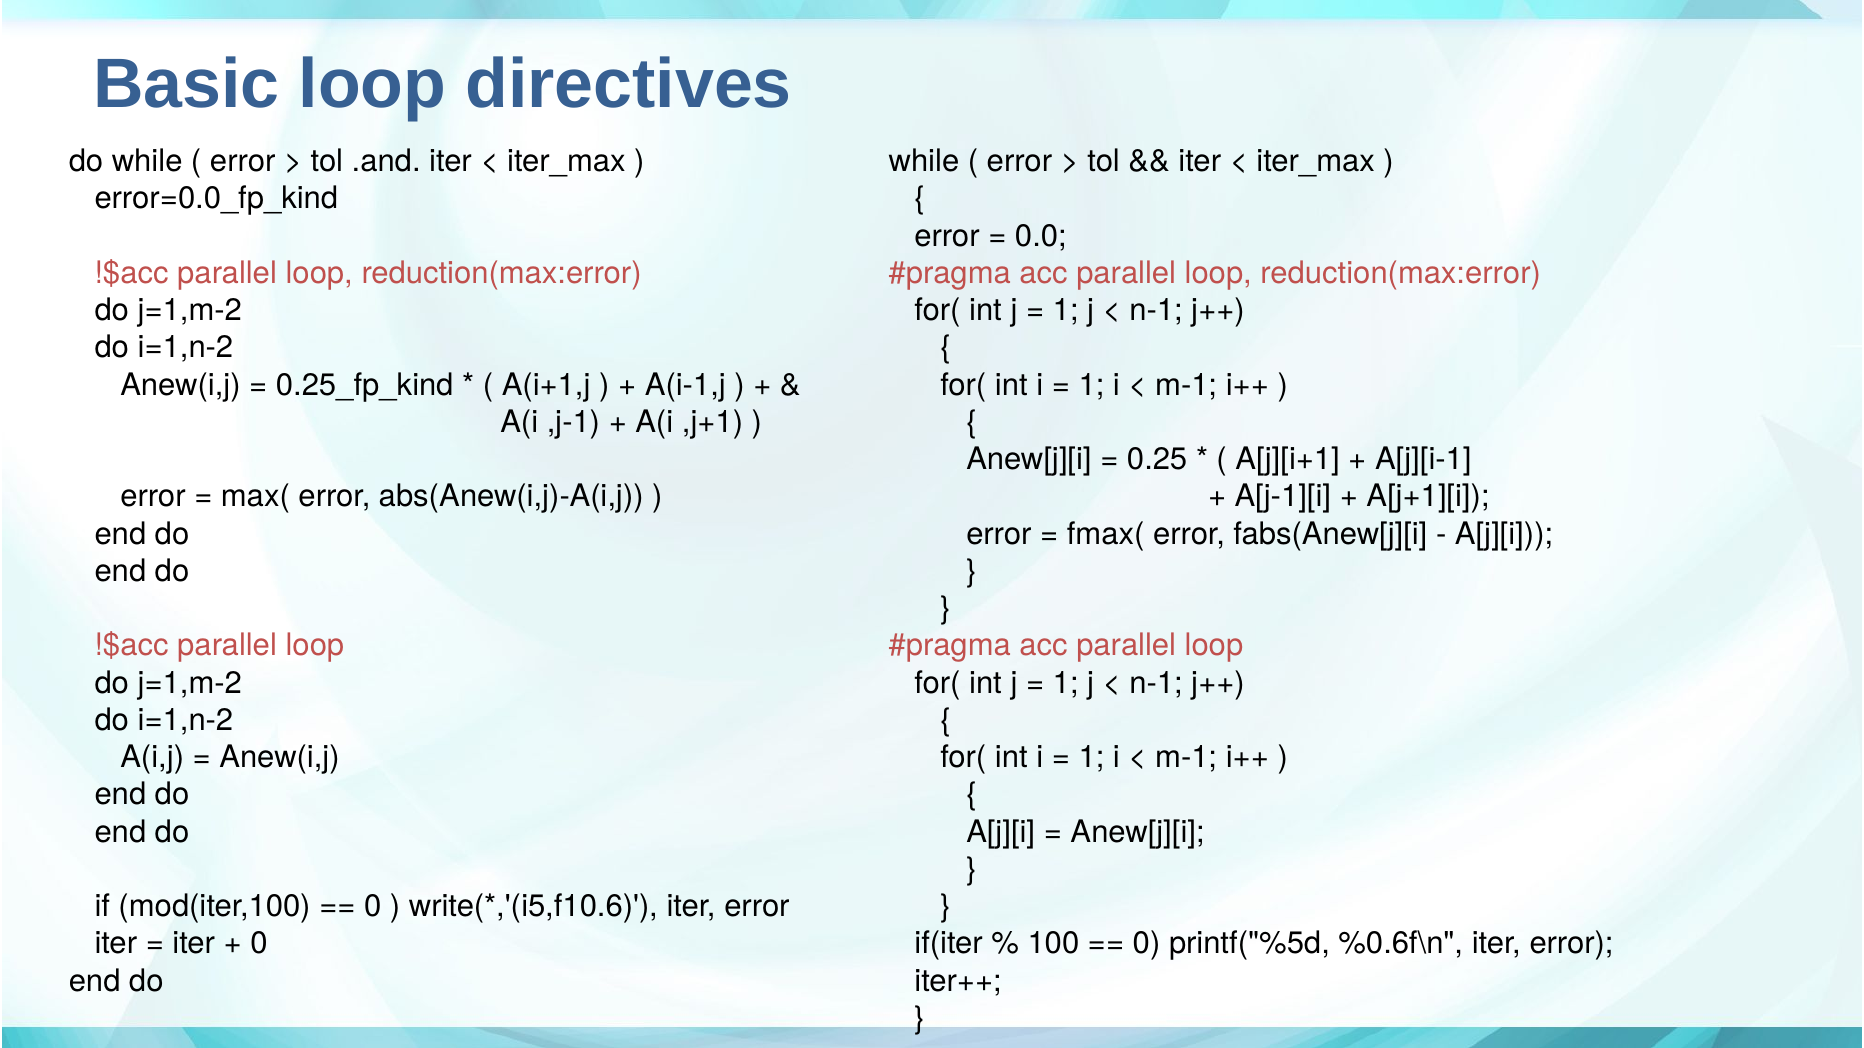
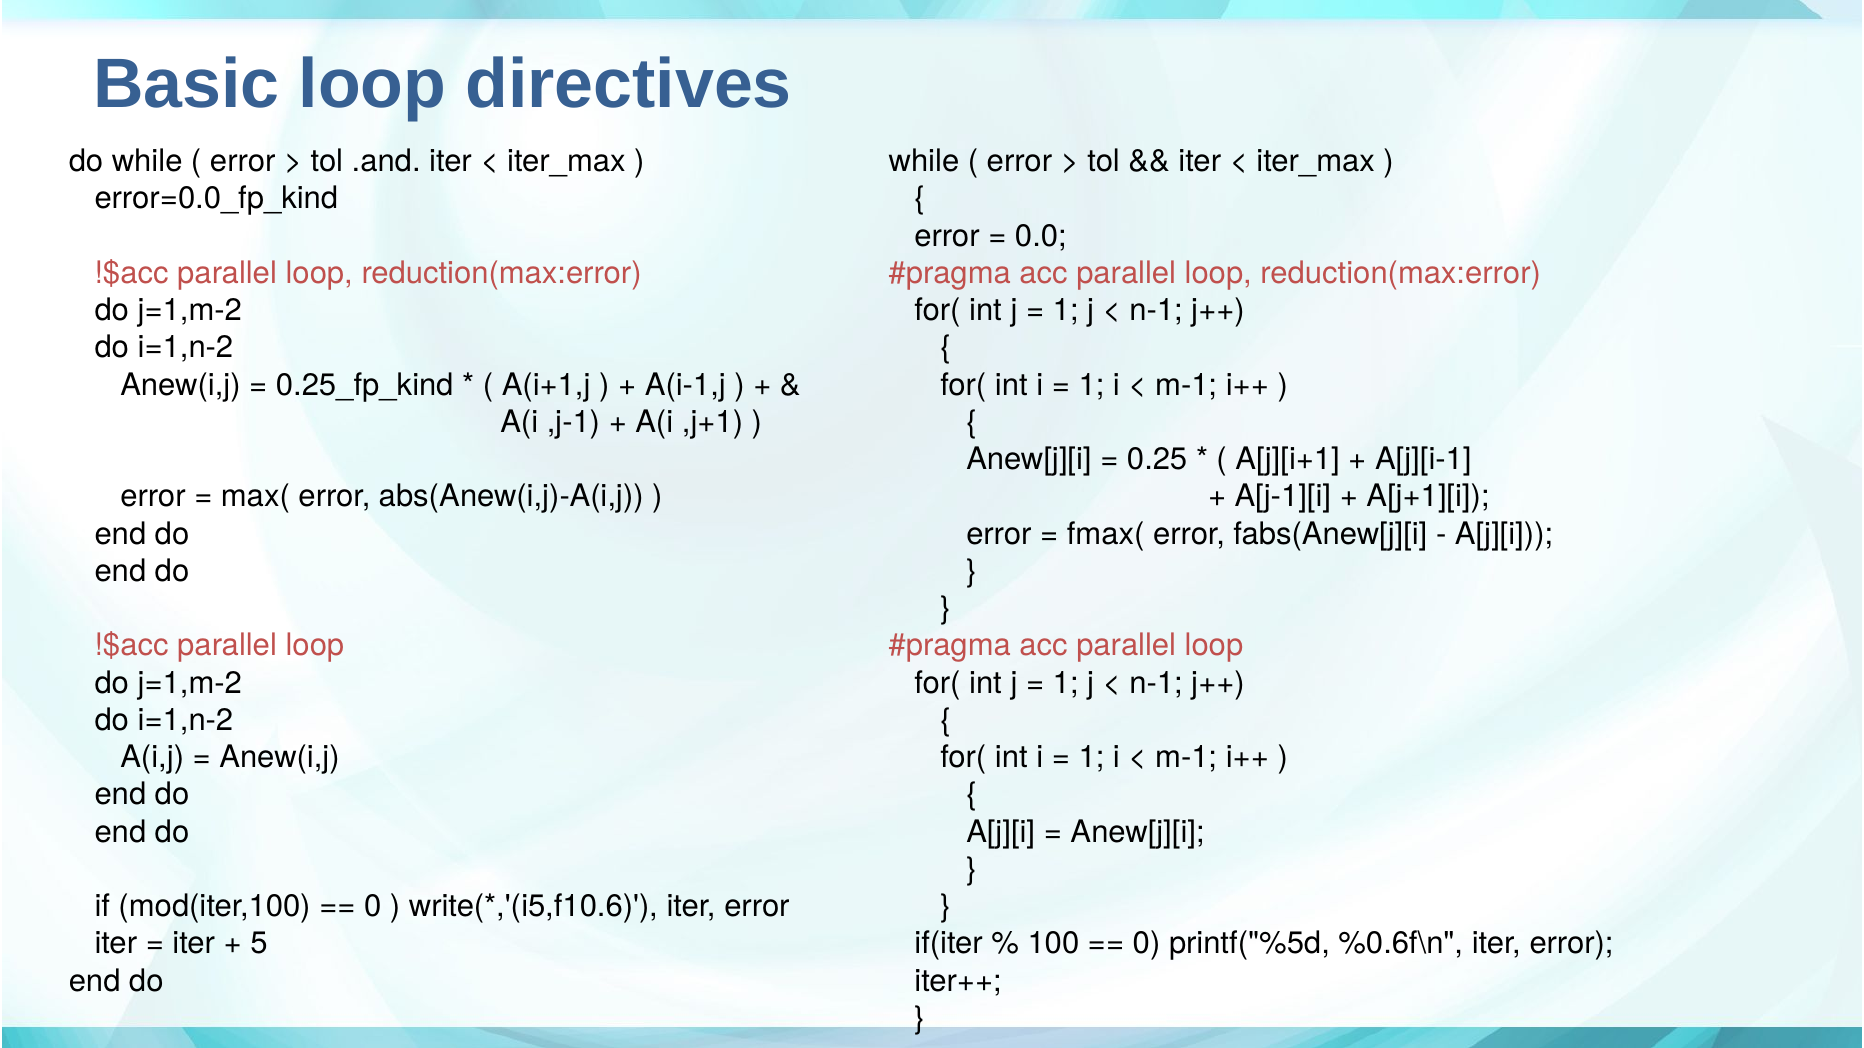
0: 0 -> 5 (259, 944)
